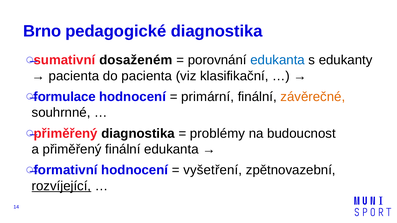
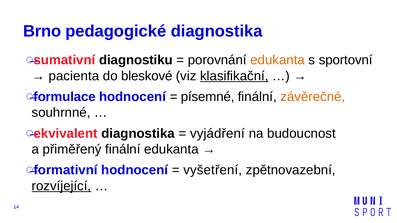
dosaženém: dosaženém -> diagnostiku (136, 60)
edukanta colour: blue -> orange (278, 60)
edukanty: edukanty -> sportovní (346, 60)
do pacienta: pacienta -> bleskové (147, 76)
klasifikační underline: none -> present (234, 76)
primární: primární -> písemné (208, 97)
přiměřený: přiměřený -> ekvivalent (66, 134)
problémy: problémy -> vyjádření (217, 134)
